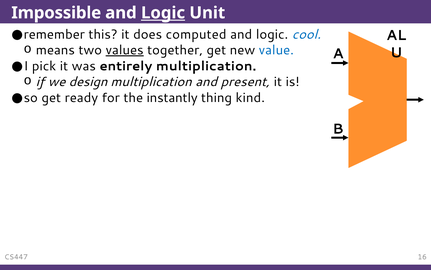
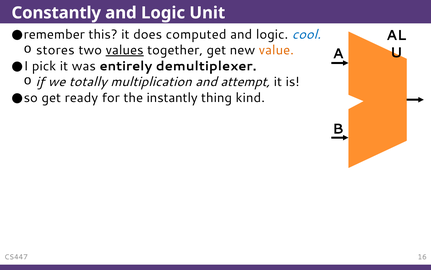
Impossible: Impossible -> Constantly (56, 13)
Logic underline: present -> none (163, 13)
means: means -> stores (55, 50)
value colour: blue -> orange (276, 50)
entirely multiplication: multiplication -> demultiplexer (206, 66)
design: design -> totally (88, 82)
present: present -> attempt (245, 82)
